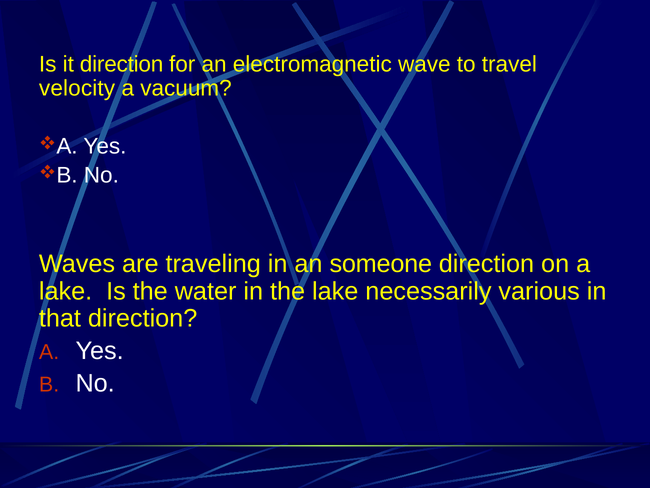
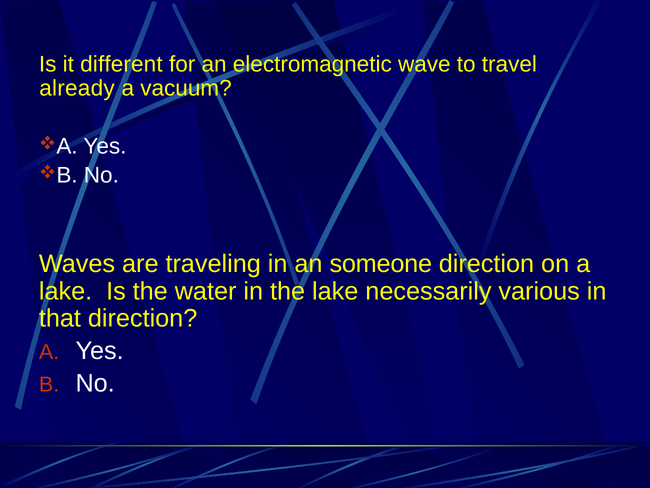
it direction: direction -> different (121, 64)
velocity: velocity -> already (77, 88)
